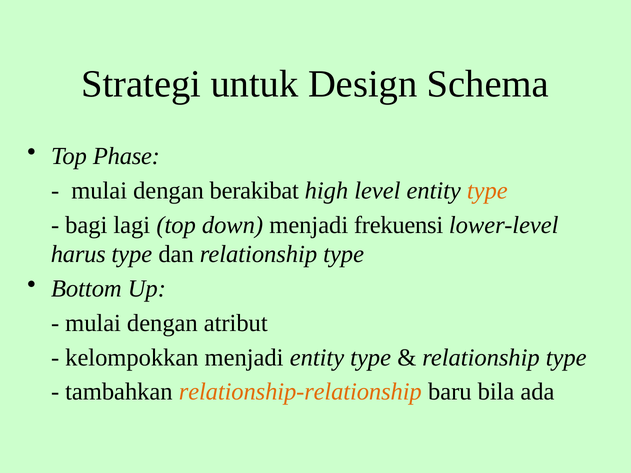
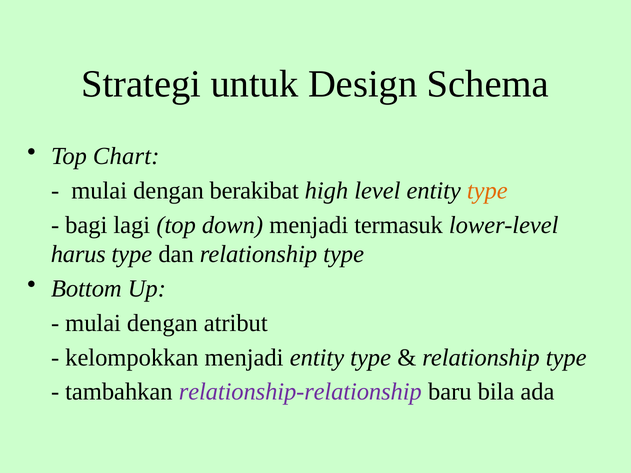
Phase: Phase -> Chart (126, 156)
frekuensi: frekuensi -> termasuk (399, 225)
relationship-relationship colour: orange -> purple (300, 392)
